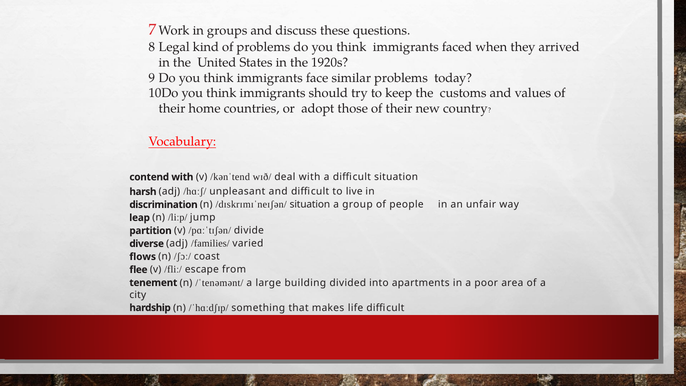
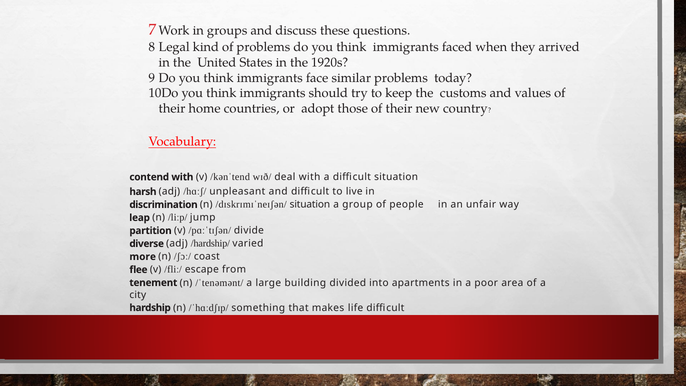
/families/: /families/ -> /hardship/ (210, 244)
flows: flows -> more (143, 257)
